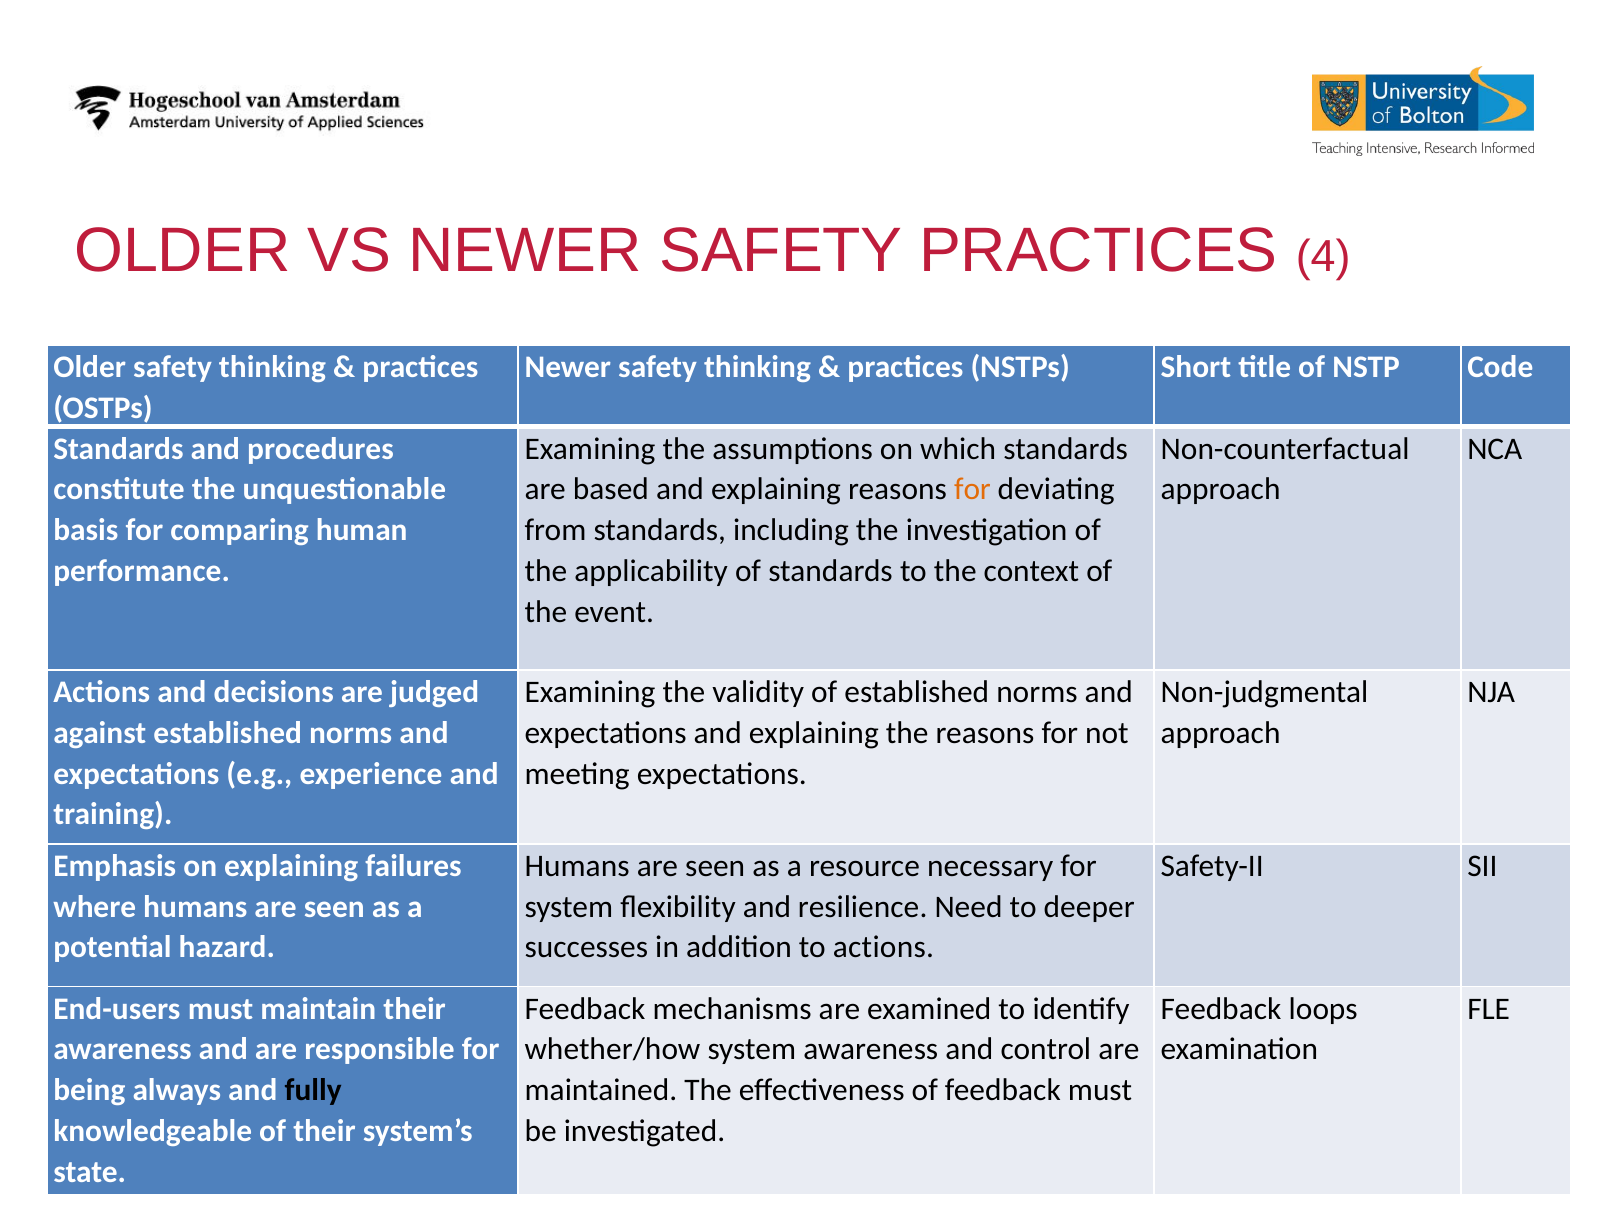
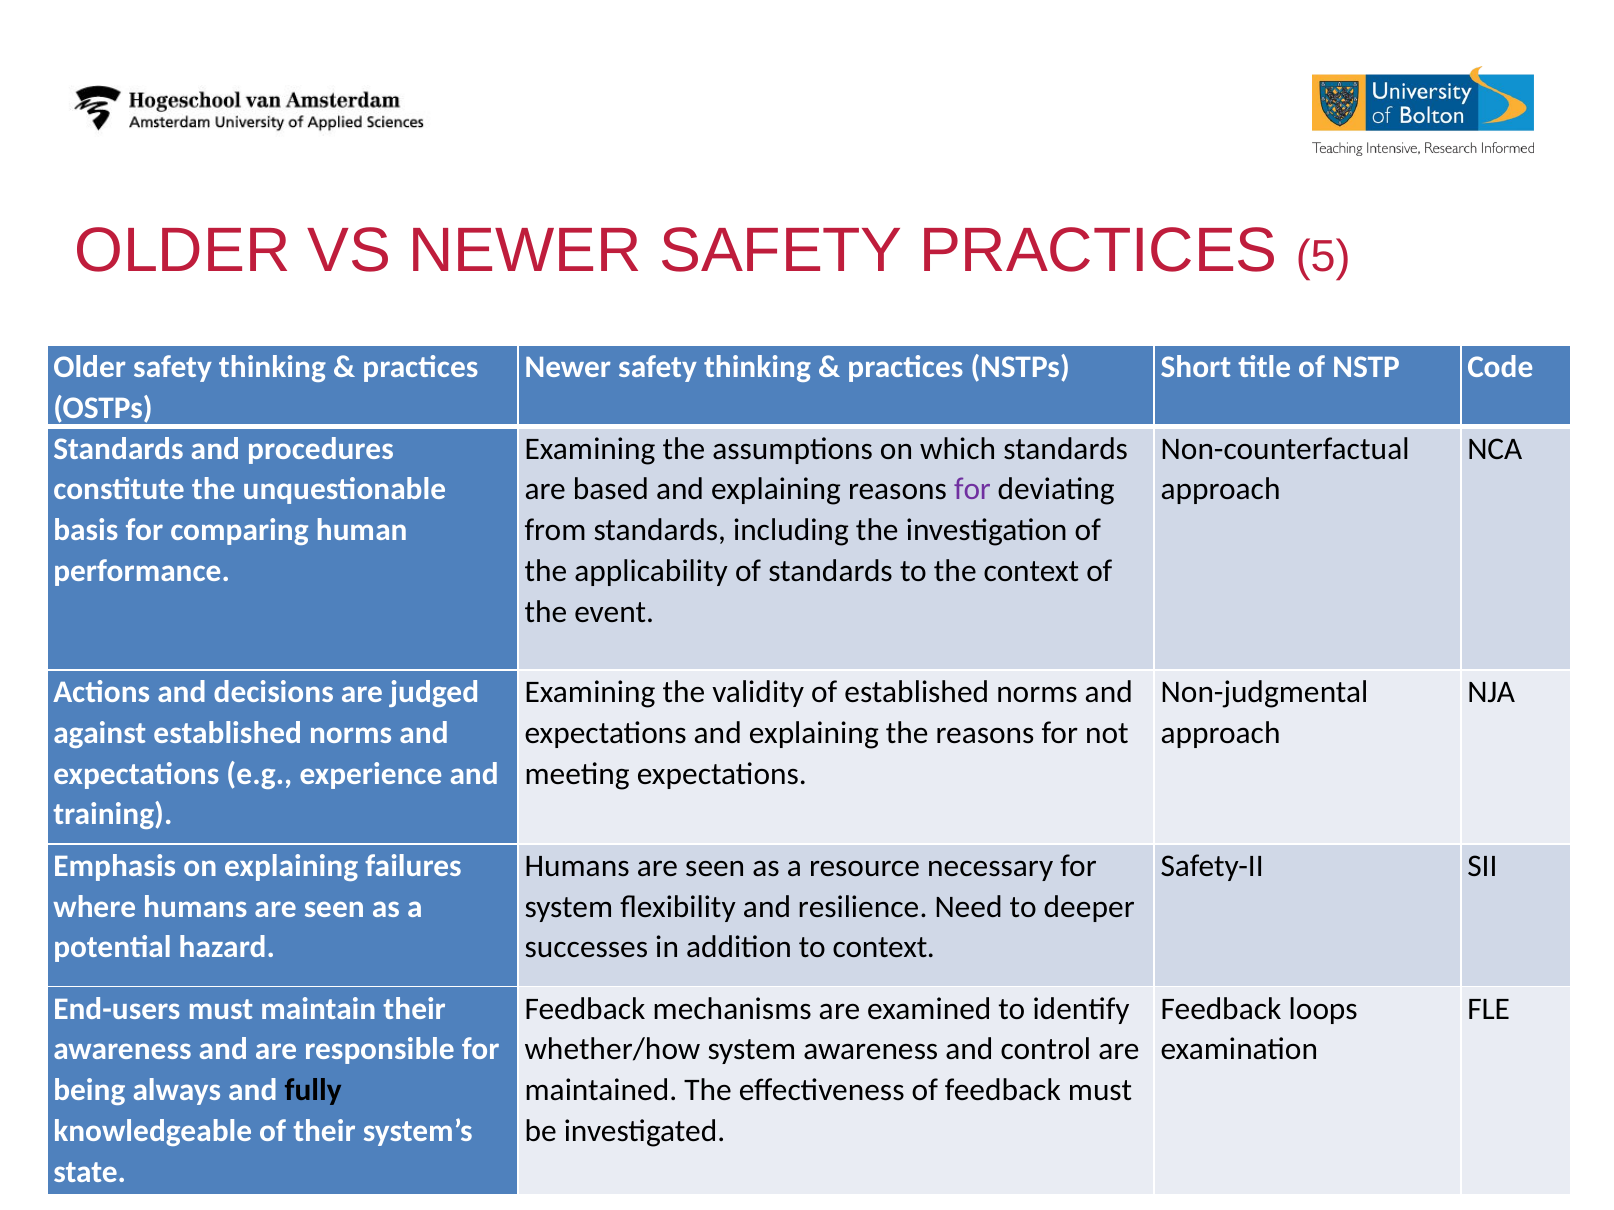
4: 4 -> 5 (1323, 257)
for colour: orange -> purple (973, 490)
to actions: actions -> context (884, 948)
